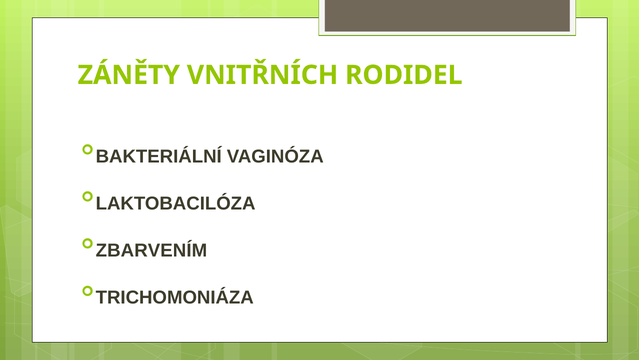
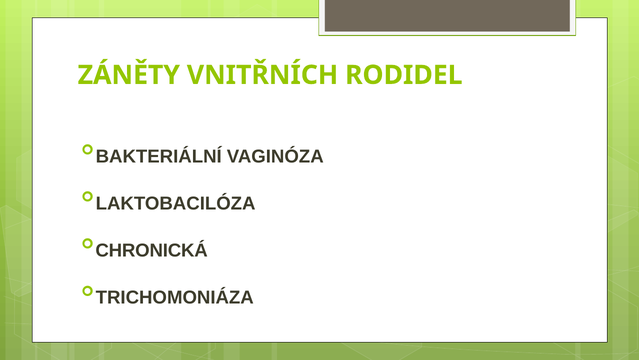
ZBARVENÍM: ZBARVENÍM -> CHRONICKÁ (152, 250)
